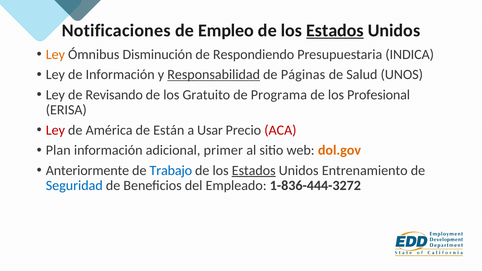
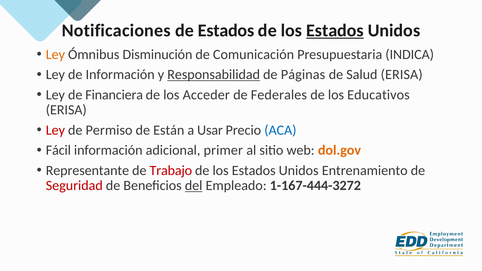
de Empleo: Empleo -> Estados (226, 30)
Respondiendo: Respondiendo -> Comunicación (254, 54)
Salud UNOS: UNOS -> ERISA (402, 75)
Revisando: Revisando -> Financiera (114, 95)
Gratuito: Gratuito -> Acceder (206, 95)
Programa: Programa -> Federales (279, 95)
Profesional: Profesional -> Educativos (378, 95)
América: América -> Permiso (109, 130)
ACA colour: red -> blue (280, 130)
Plan: Plan -> Fácil (58, 150)
Anteriormente: Anteriormente -> Representante (87, 171)
Trabajo colour: blue -> red (171, 171)
Estados underline: present -> none (254, 171)
Seguridad colour: blue -> red (74, 186)
del underline: none -> present (194, 186)
1-836-444-3272: 1-836-444-3272 -> 1-167-444-3272 (315, 186)
